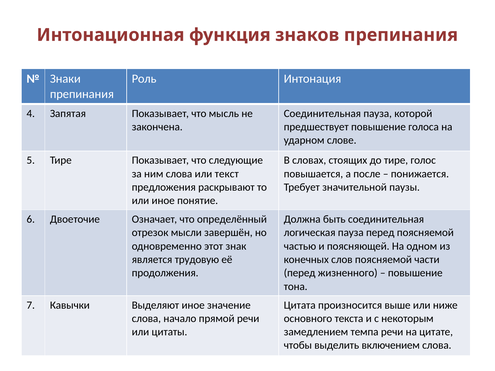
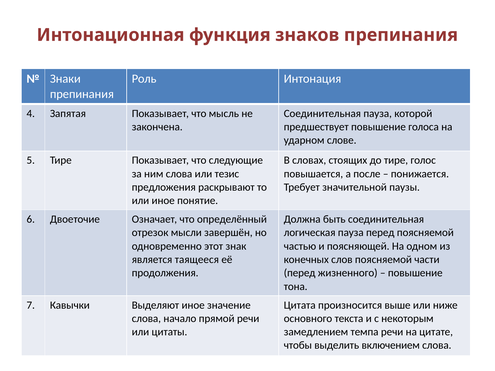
текст: текст -> тезис (227, 174)
трудовую: трудовую -> таящееся (197, 260)
